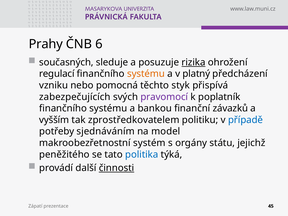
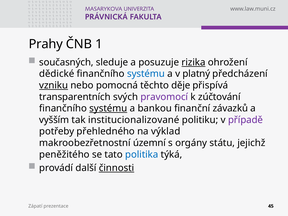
6: 6 -> 1 (99, 44)
regulací: regulací -> dědické (57, 74)
systému colour: orange -> blue (146, 74)
vzniku underline: none -> present (54, 85)
styk: styk -> děje (181, 85)
zabezpečujících: zabezpečujících -> transparentních (75, 97)
poplatník: poplatník -> zúčtování (219, 97)
systému underline: none -> present (108, 108)
zprostředkovatelem: zprostředkovatelem -> institucionalizované (134, 120)
případě colour: blue -> purple (246, 120)
sjednáváním: sjednáváním -> přehledného (106, 131)
model: model -> výklad (166, 131)
systém: systém -> územní (149, 143)
